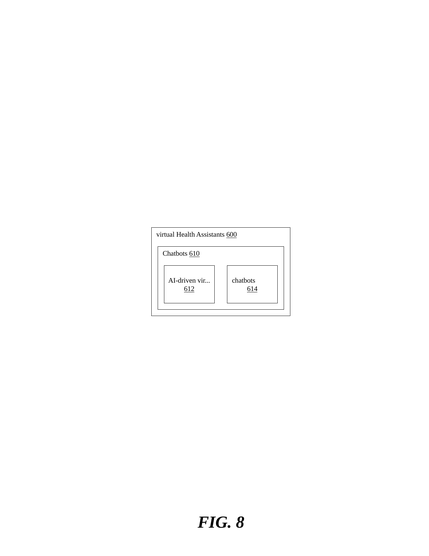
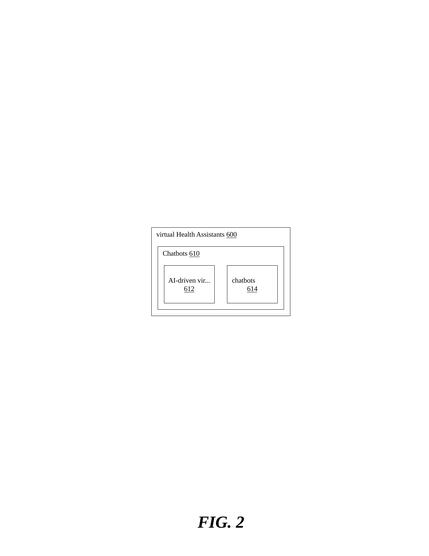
8: 8 -> 2 (240, 522)
